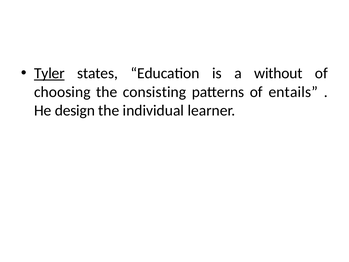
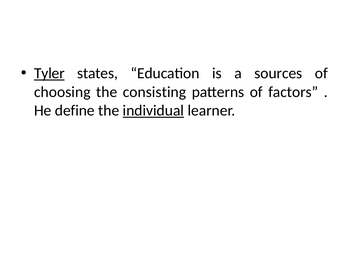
without: without -> sources (278, 73)
entails: entails -> factors (293, 92)
design: design -> define (75, 110)
individual underline: none -> present (153, 110)
